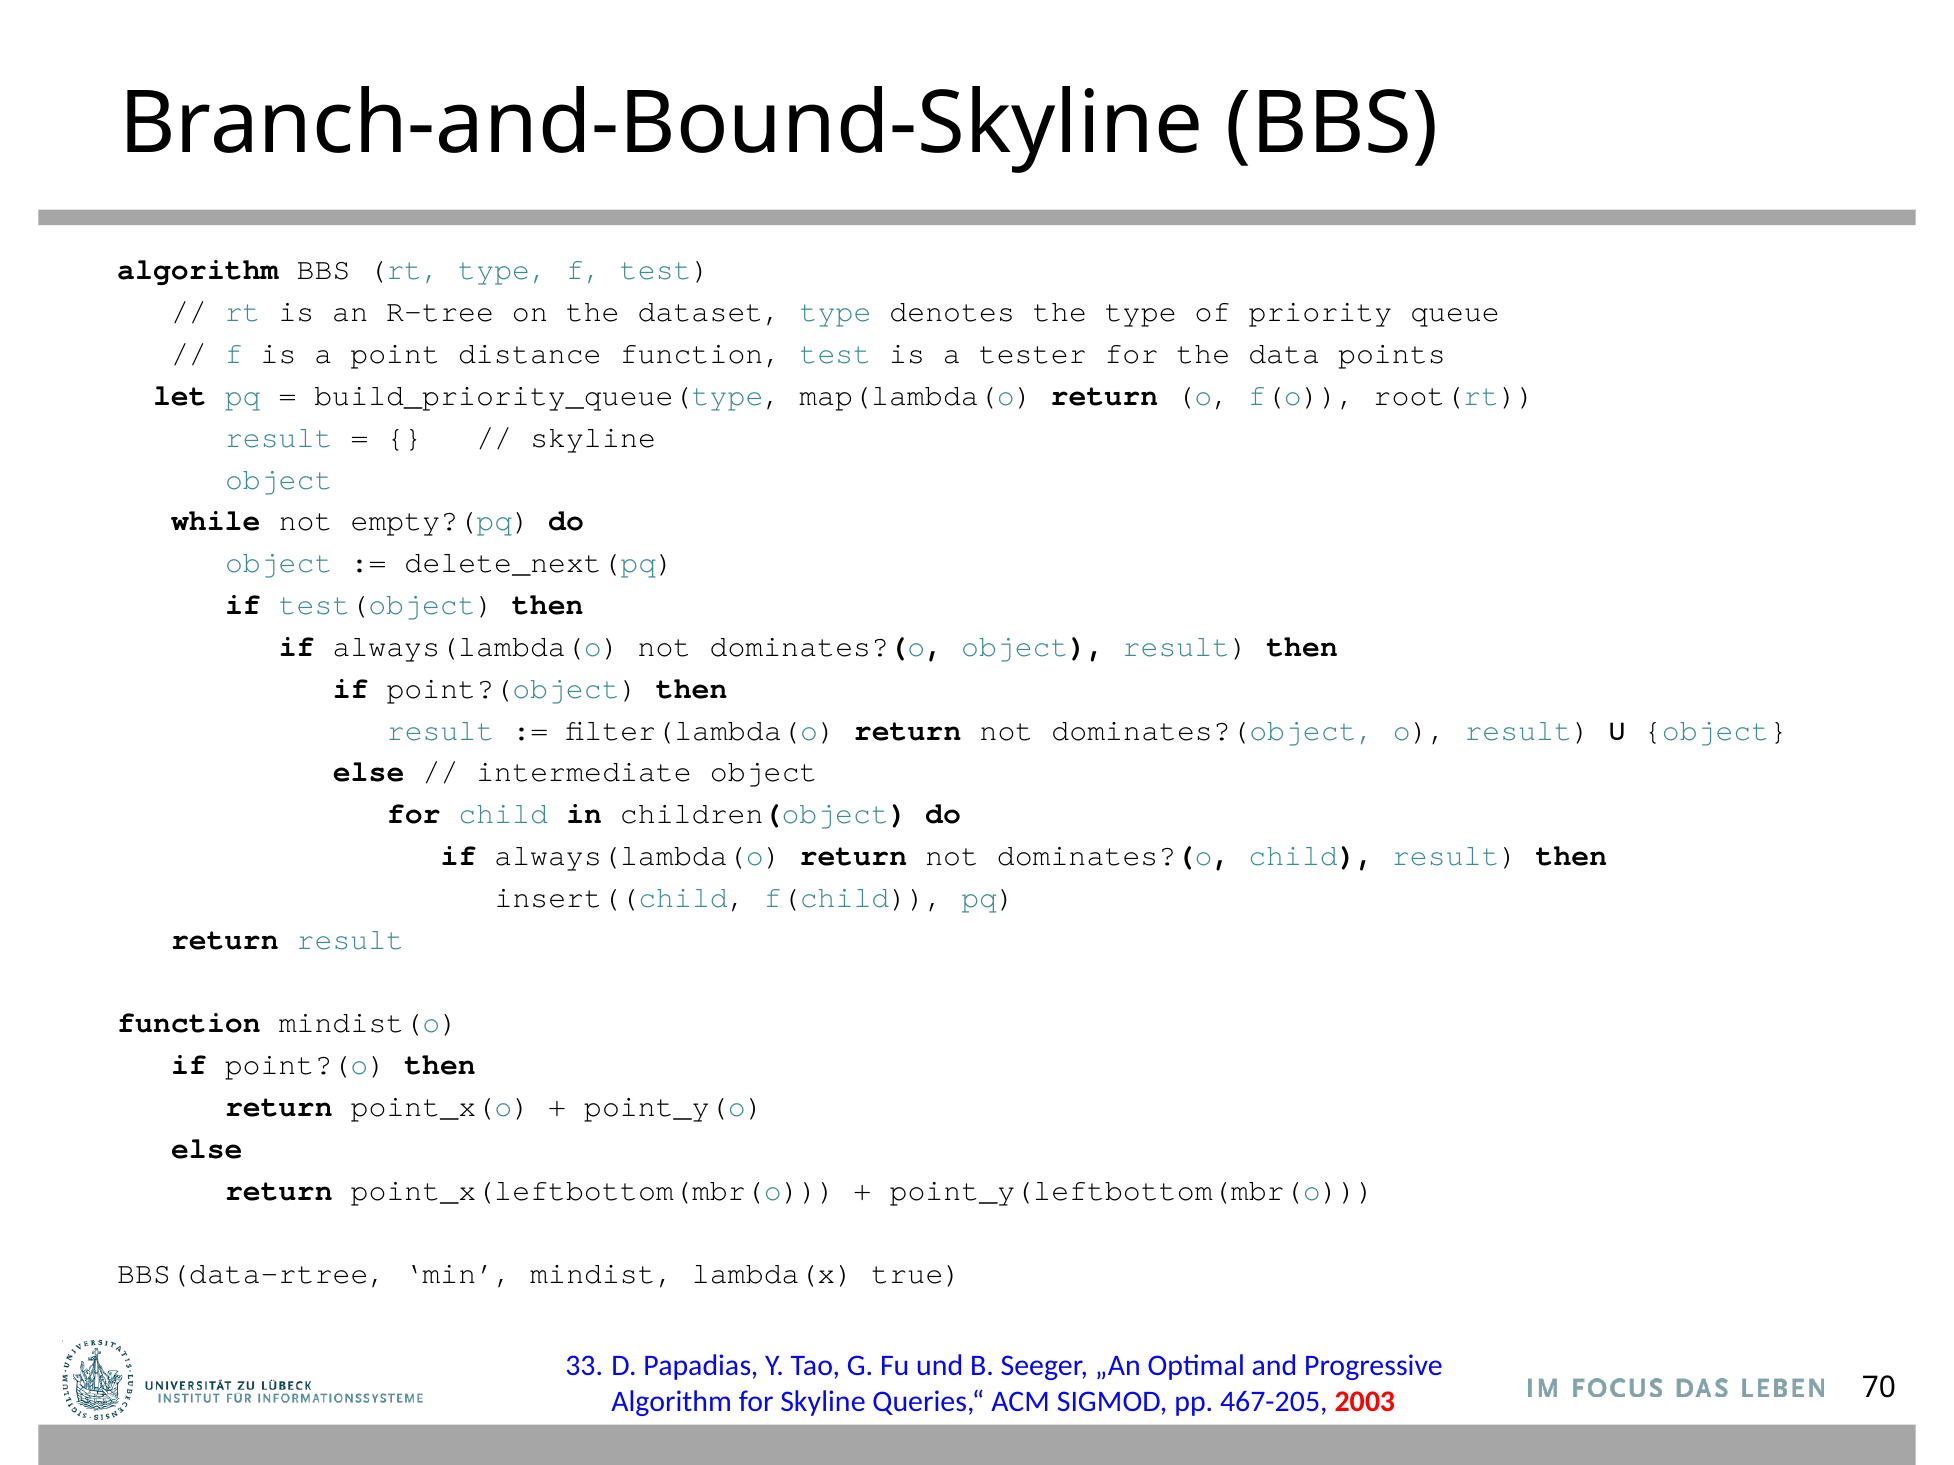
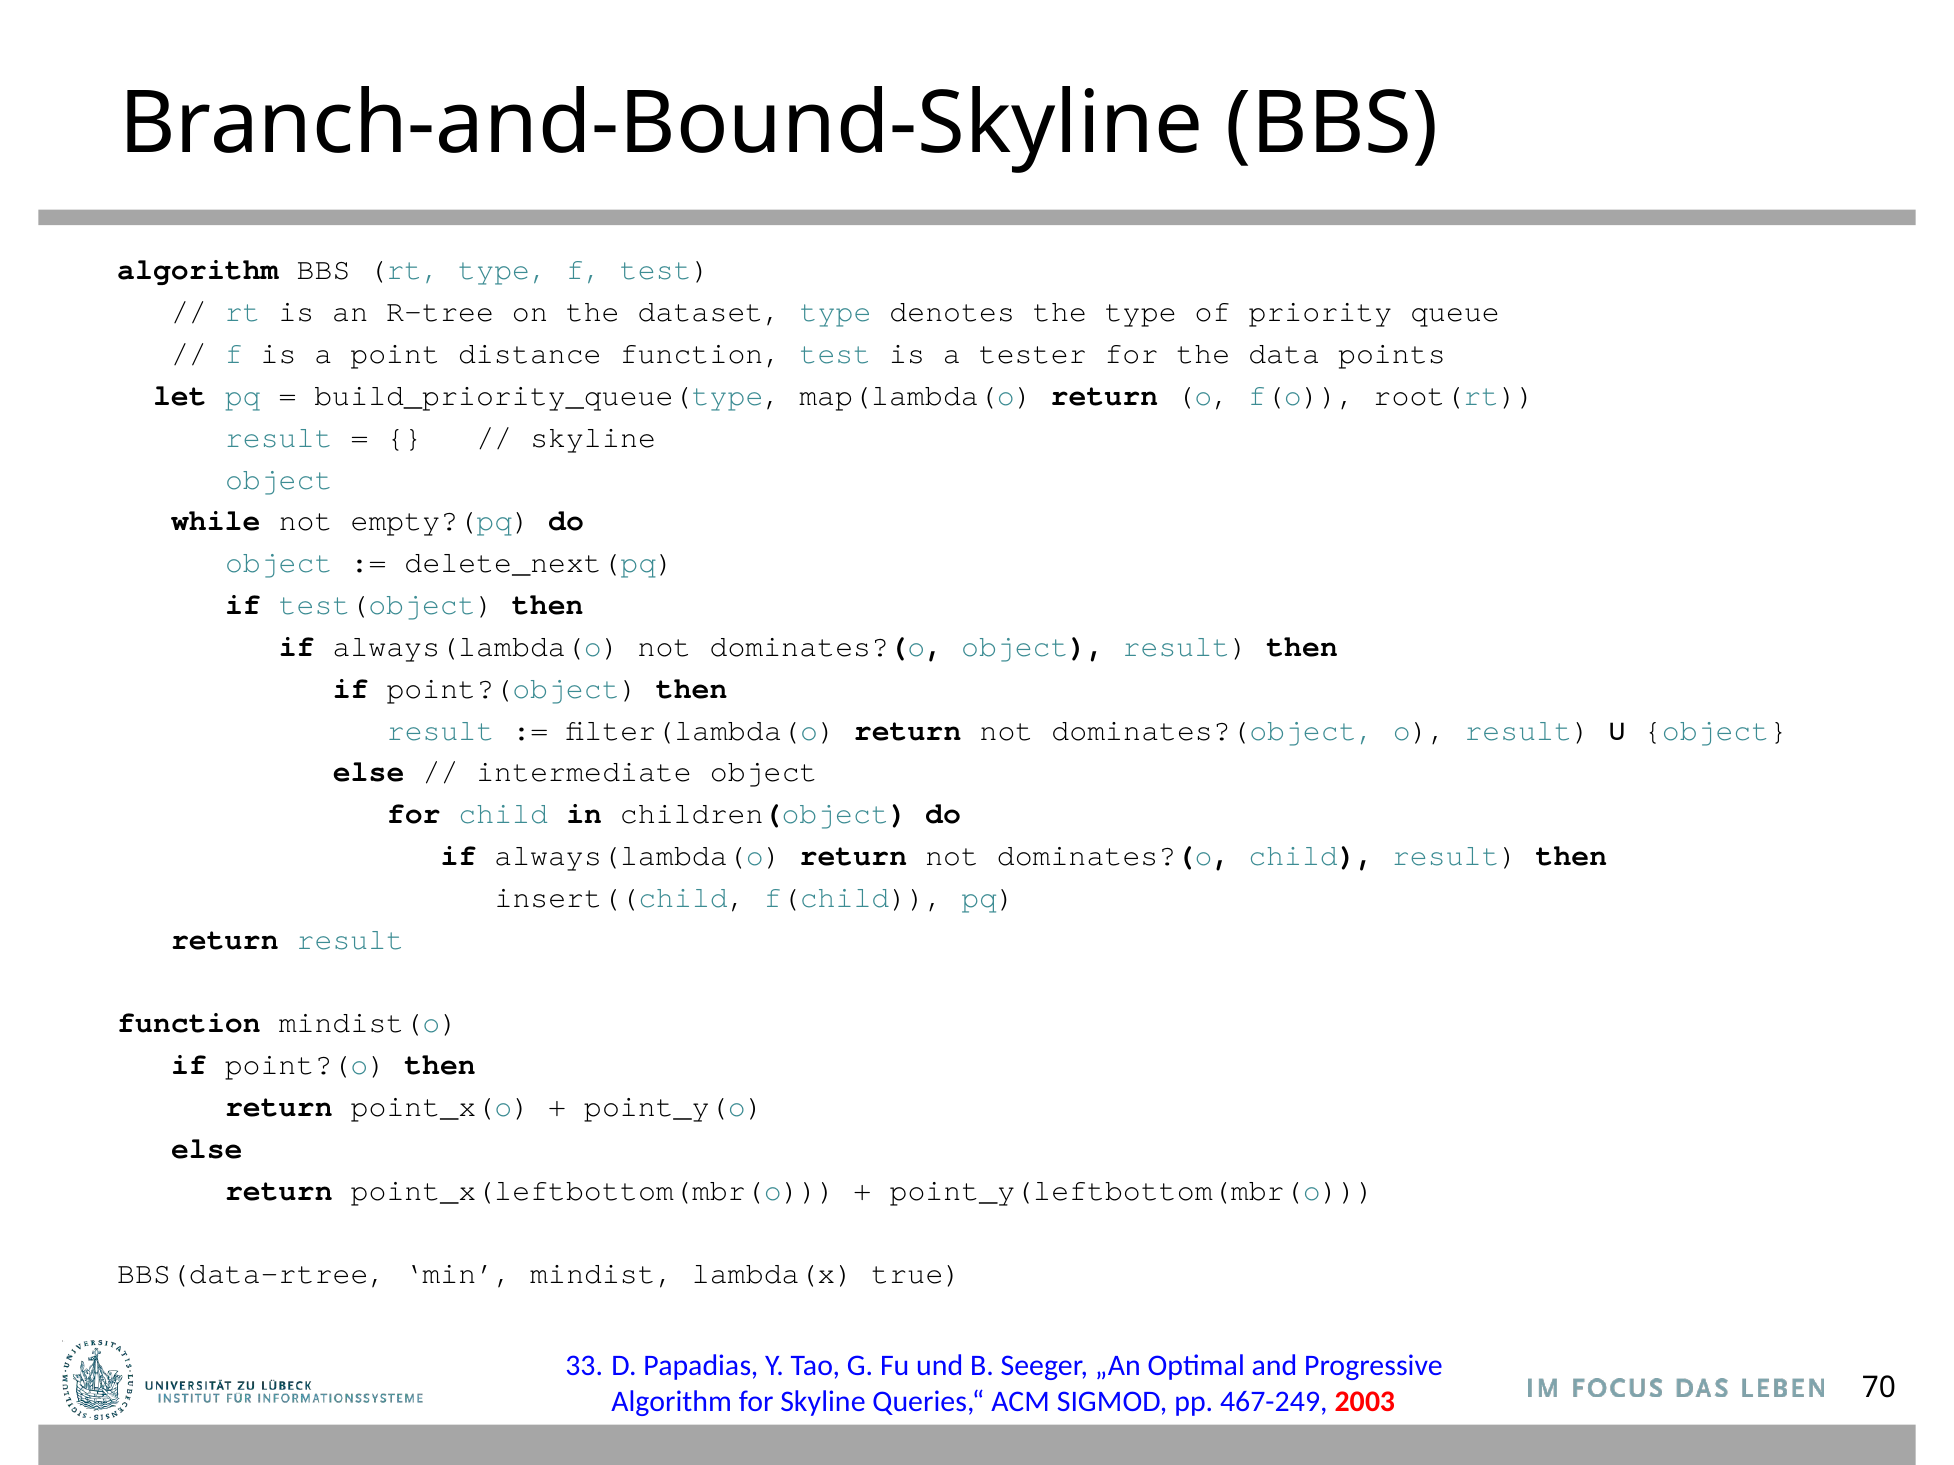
467-205: 467-205 -> 467-249 (1274, 1402)
